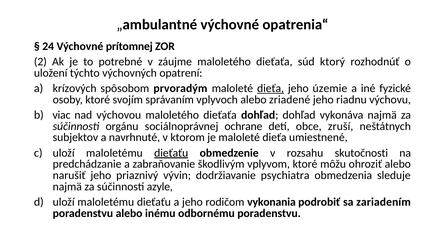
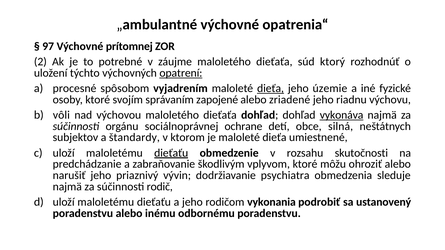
24: 24 -> 97 (48, 46)
opatrení underline: none -> present (181, 73)
krízových: krízových -> procesné (75, 88)
prvoradým: prvoradým -> vyjadrením (180, 88)
vplyvoch: vplyvoch -> zapojené (217, 100)
viac: viac -> vôli (61, 115)
vykonáva underline: none -> present (342, 115)
zruší: zruší -> silná (341, 126)
navrhnuté: navrhnuté -> štandardy (134, 138)
azyle: azyle -> rodič (160, 187)
zariadením: zariadením -> ustanovený (384, 202)
